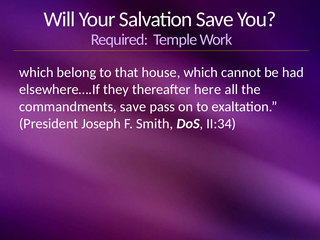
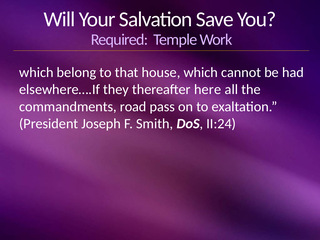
commandments save: save -> road (133, 107)
II:34: II:34 -> II:24 (221, 124)
